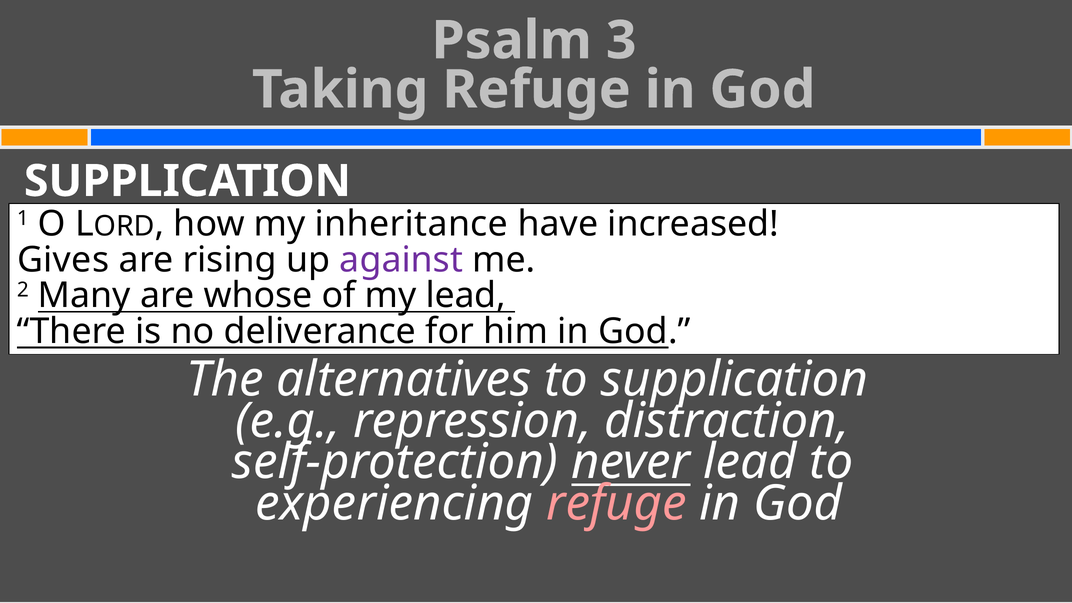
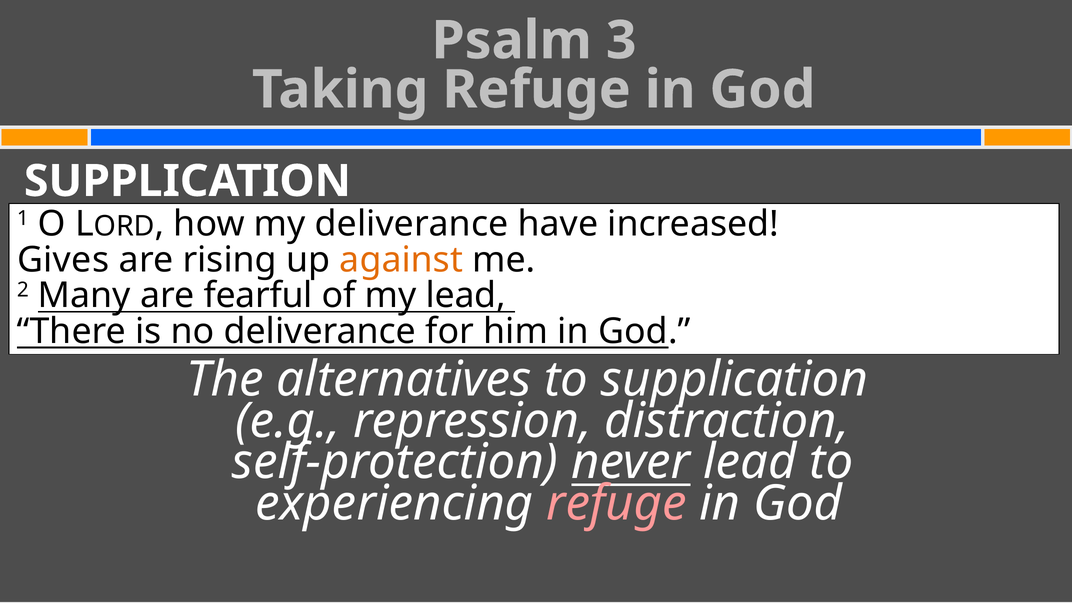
my inheritance: inheritance -> deliverance (412, 224)
against colour: purple -> orange (401, 260)
whose: whose -> fearful (258, 296)
